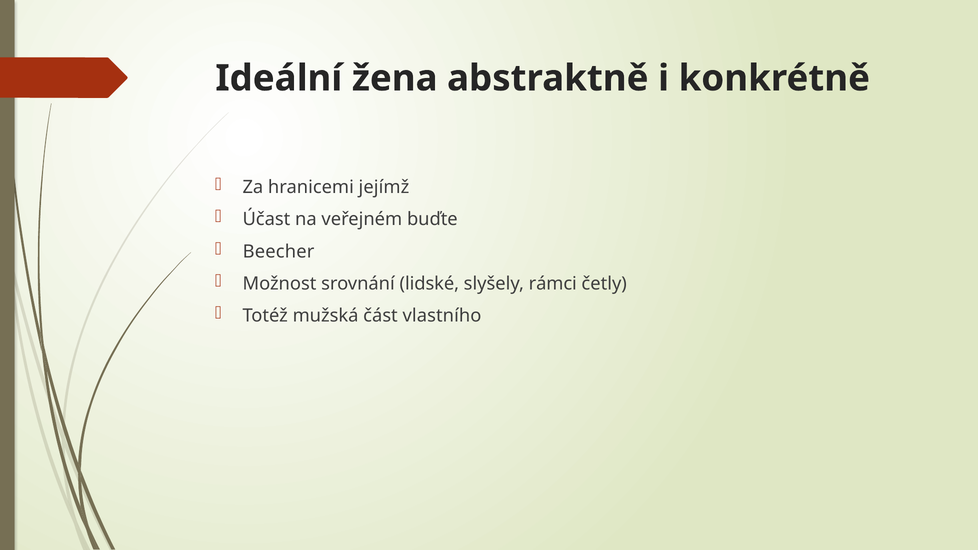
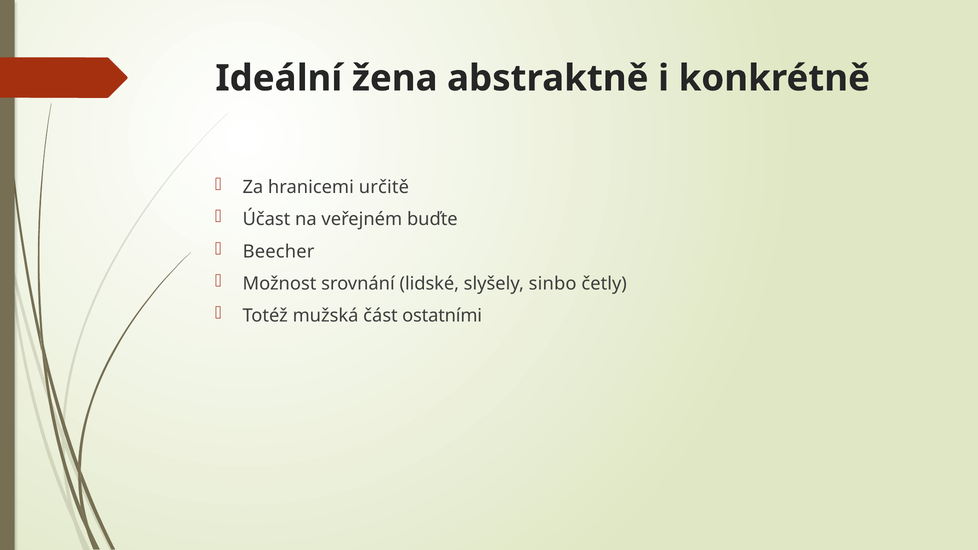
jejímž: jejímž -> určitě (384, 187)
rámci: rámci -> sinbo (553, 284)
vlastního: vlastního -> ostatními (442, 316)
